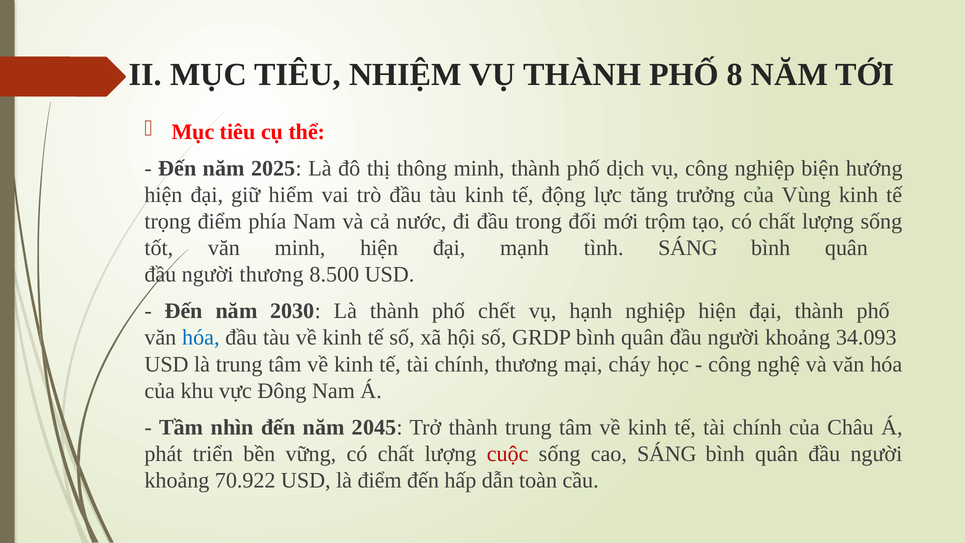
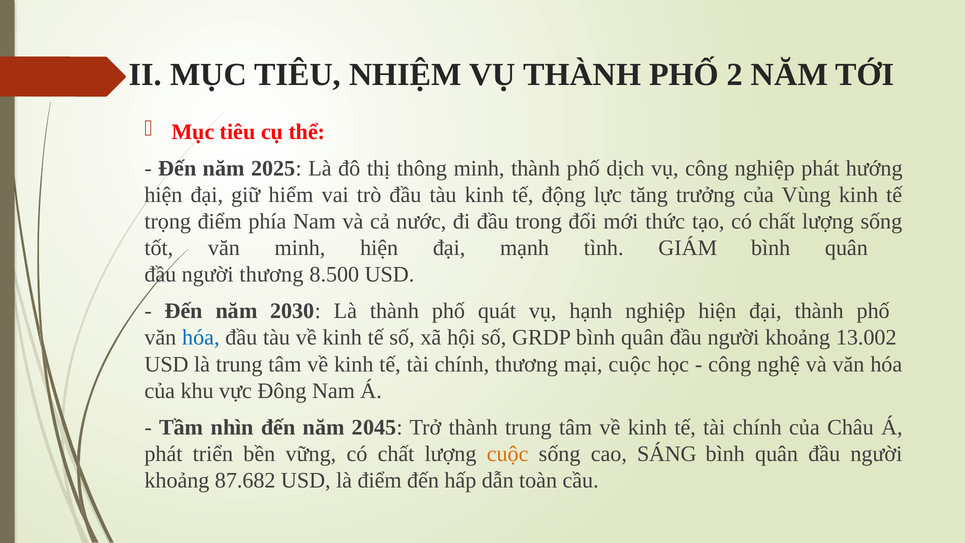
8: 8 -> 2 (735, 75)
nghiệp biện: biện -> phát (820, 168)
trộm: trộm -> thức (665, 221)
tình SÁNG: SÁNG -> GIÁM (688, 248)
chết: chết -> quát (497, 311)
34.093: 34.093 -> 13.002 (866, 338)
mại cháy: cháy -> cuộc (630, 364)
cuộc colour: red -> orange (508, 454)
70.922: 70.922 -> 87.682 (245, 480)
